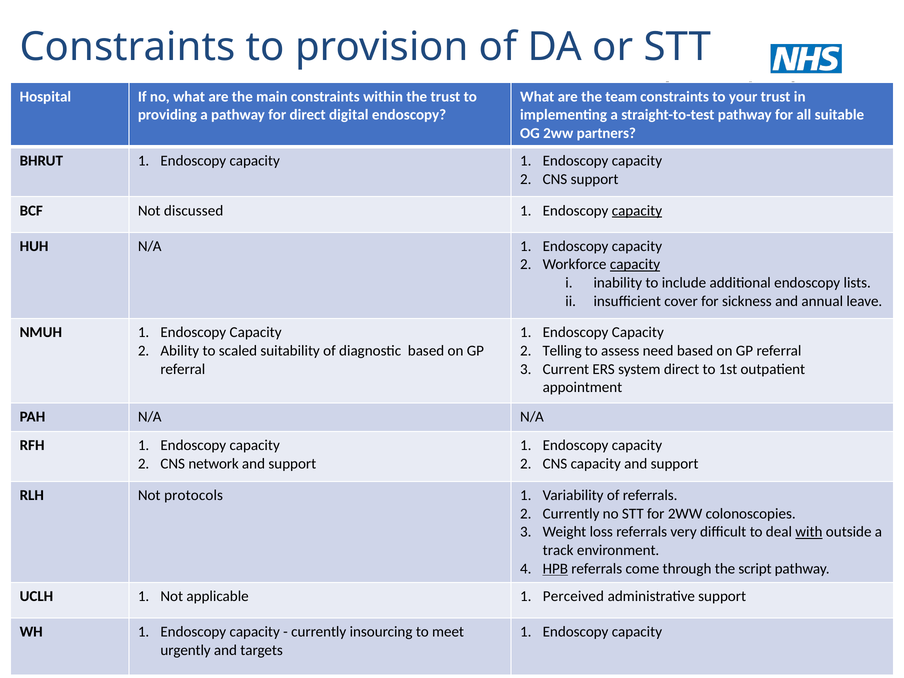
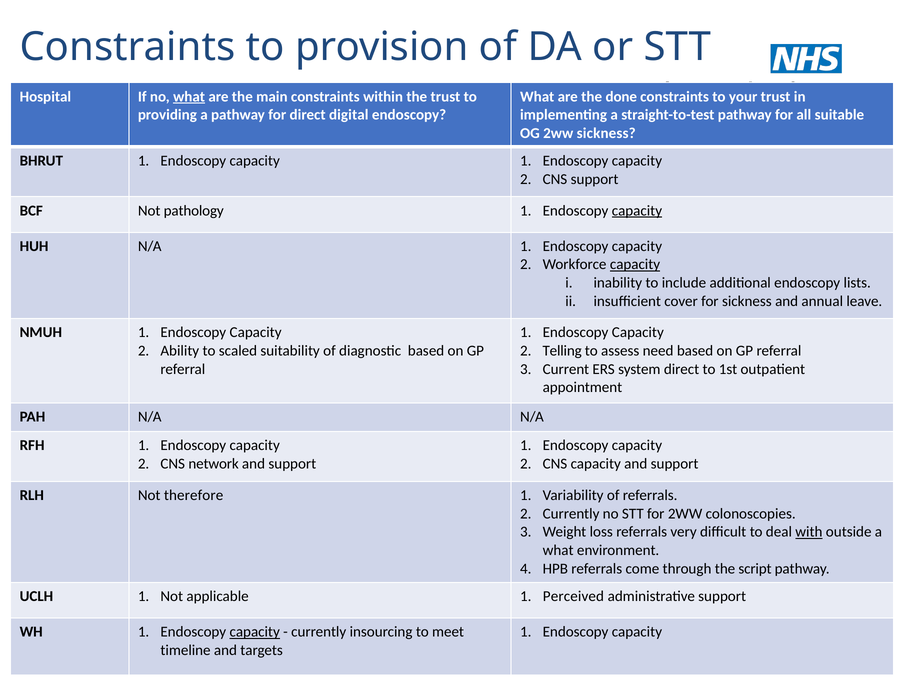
what underline: none -> present (189, 97)
team: team -> done (621, 97)
2ww partners: partners -> sickness (606, 133)
discussed: discussed -> pathology (194, 211)
protocols: protocols -> therefore (194, 495)
track: track -> what (558, 550)
HPB underline: present -> none (555, 569)
capacity underline: none -> present (255, 632)
urgently: urgently -> timeline (186, 650)
